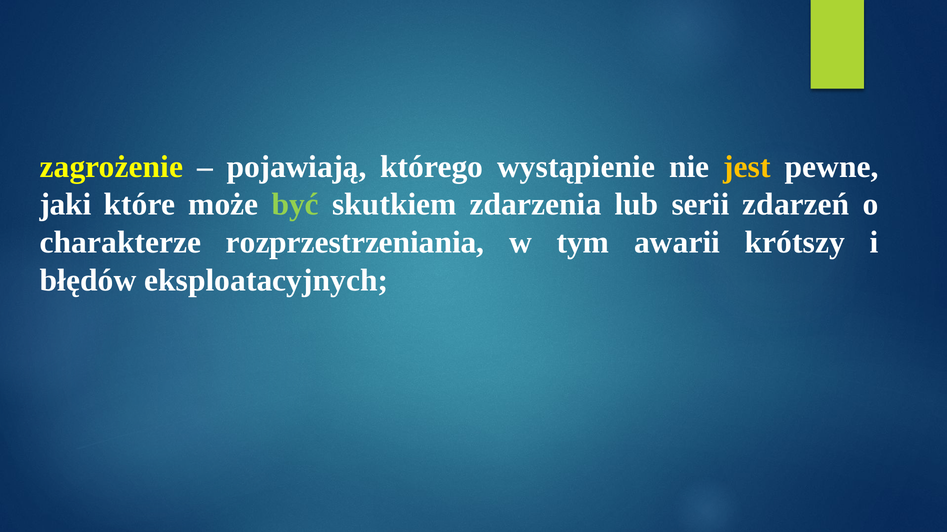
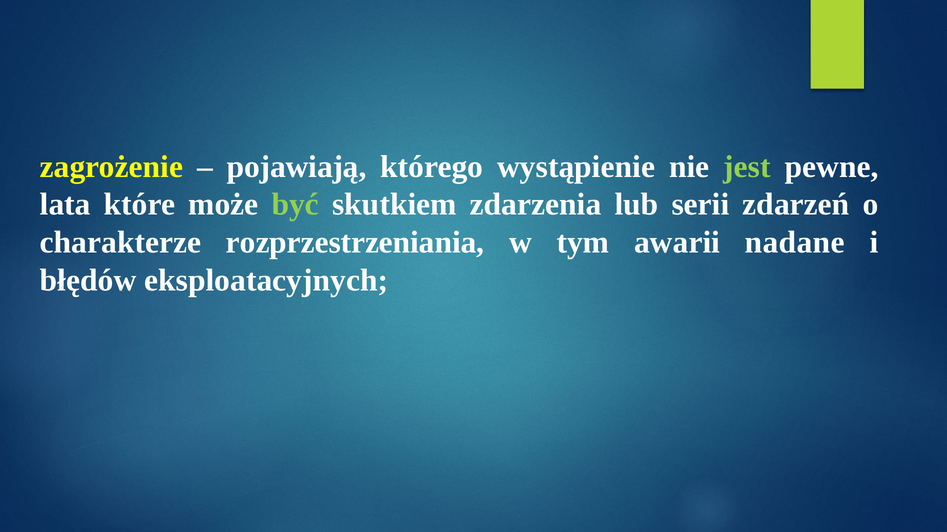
jest colour: yellow -> light green (747, 167)
jaki: jaki -> lata (65, 205)
krótszy: krótszy -> nadane (795, 243)
